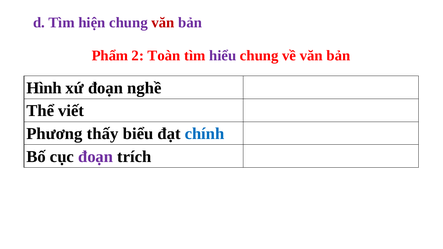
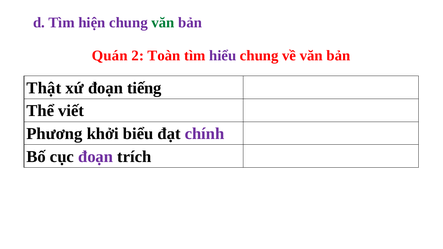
văn colour: red -> green (163, 23)
Phẩm: Phẩm -> Quán (110, 56)
Hình: Hình -> Thật (44, 88)
nghề: nghề -> tiếng (144, 88)
thấy: thấy -> khởi (103, 134)
chính colour: blue -> purple (205, 134)
